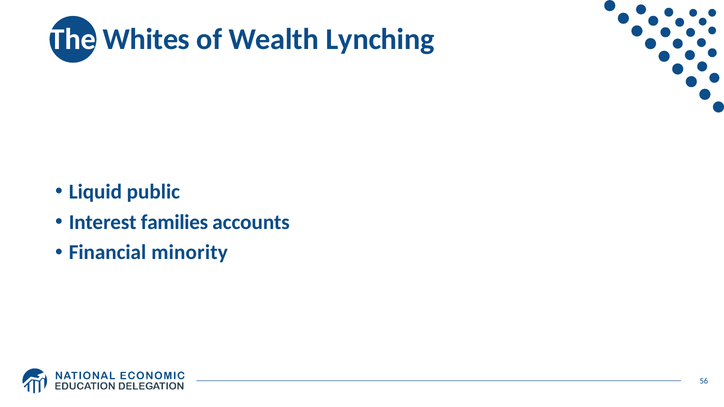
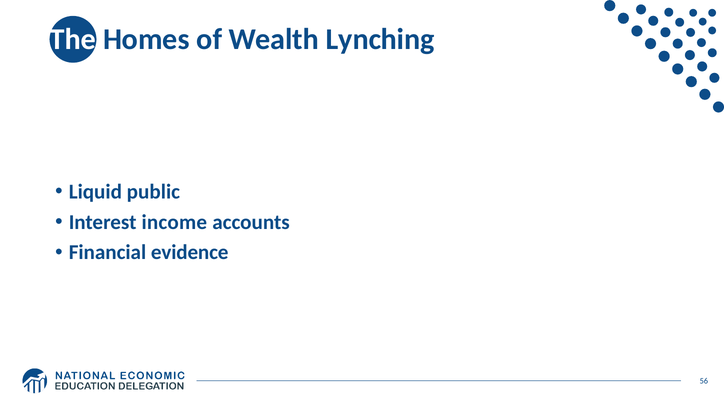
Whites: Whites -> Homes (146, 39)
families: families -> income (174, 222)
minority: minority -> evidence (190, 253)
